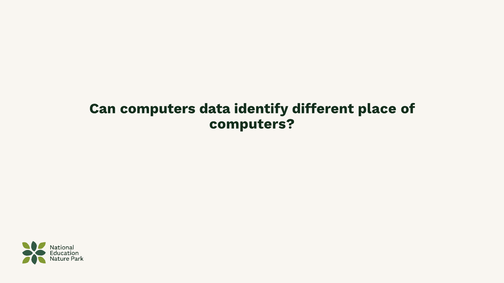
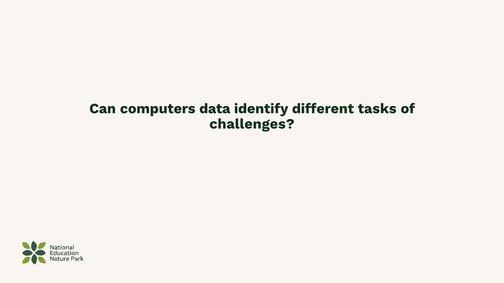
place: place -> tasks (377, 109)
computers: computers -> challenges (252, 124)
